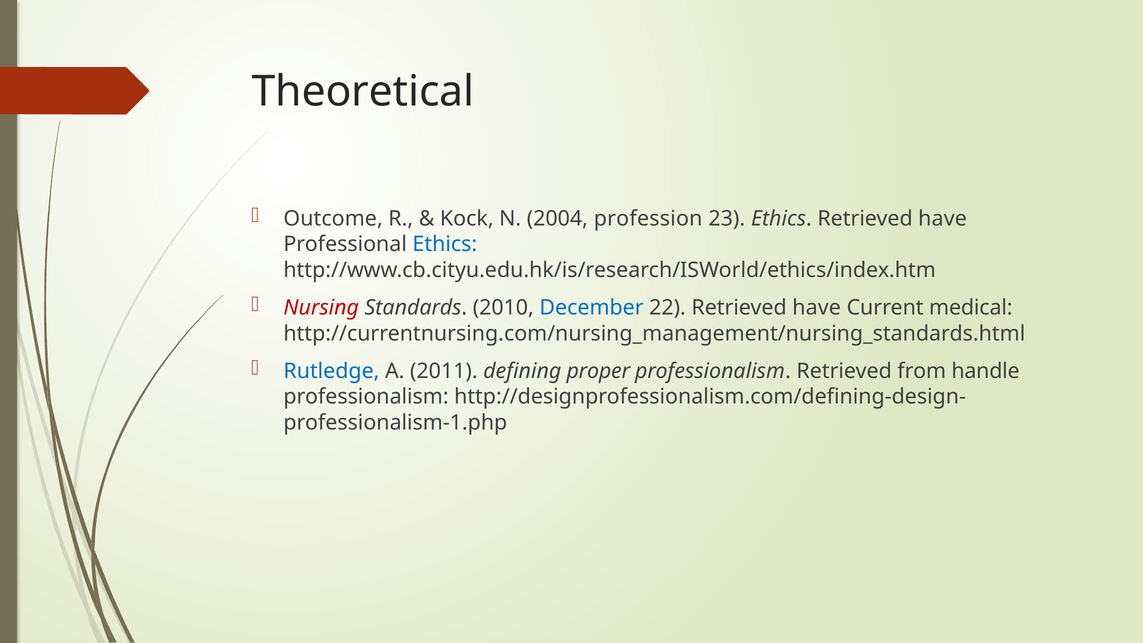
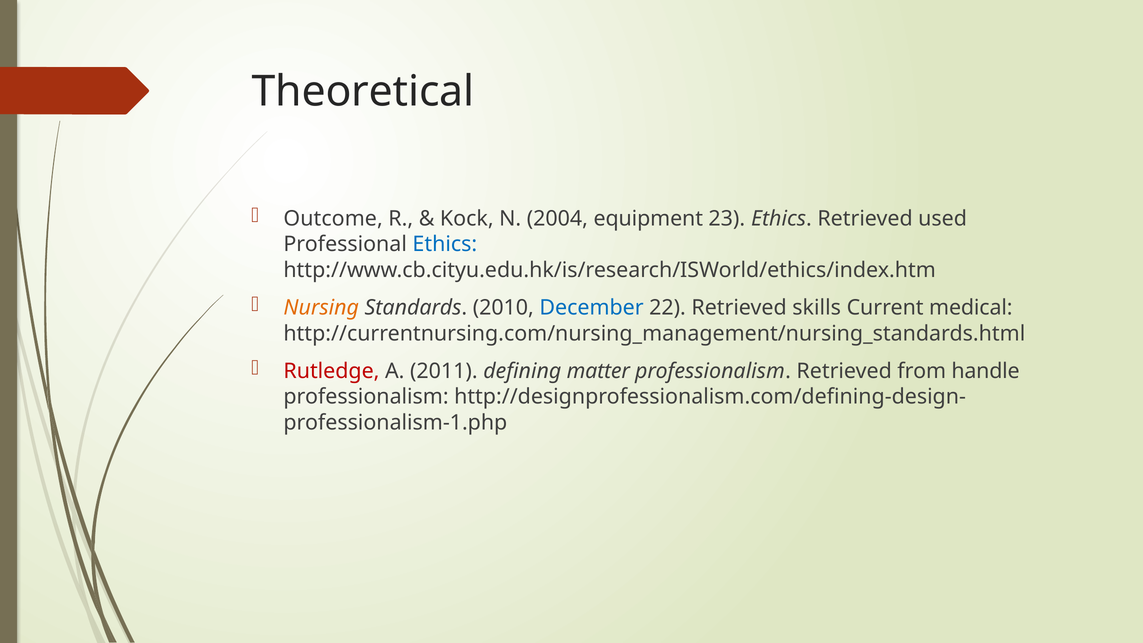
profession: profession -> equipment (648, 219)
Ethics Retrieved have: have -> used (943, 219)
Nursing colour: red -> orange (321, 308)
22 Retrieved have: have -> skills (817, 308)
Rutledge colour: blue -> red (331, 371)
proper: proper -> matter (598, 371)
